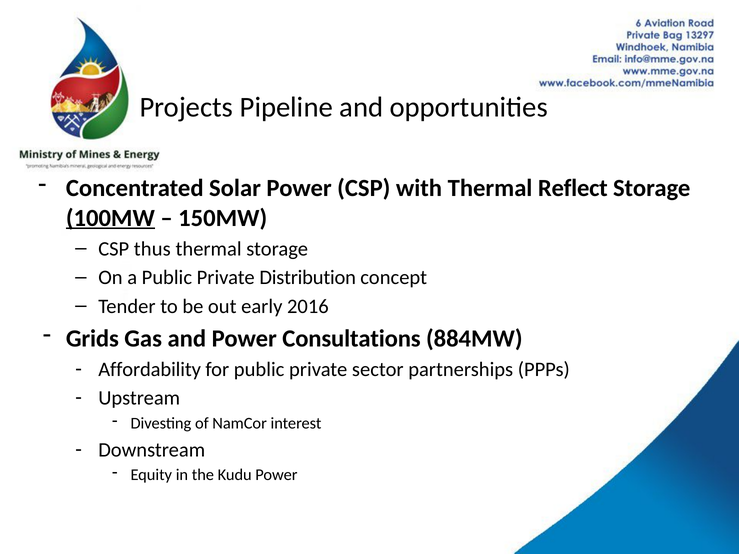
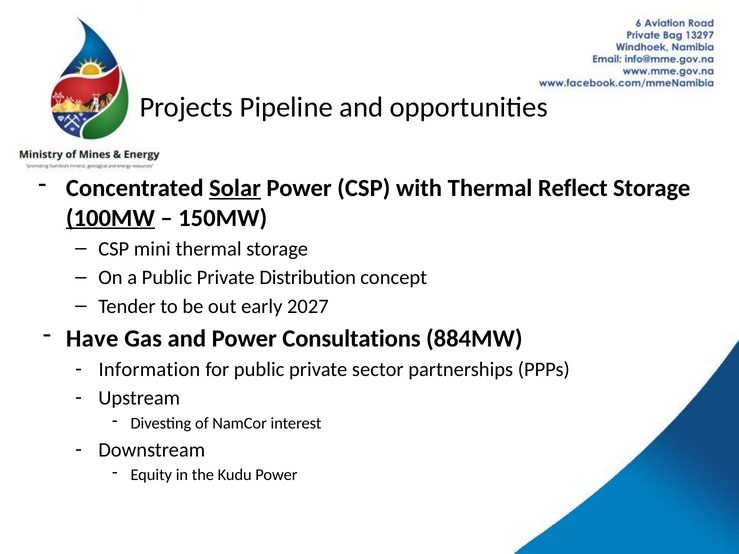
Solar underline: none -> present (235, 188)
thus: thus -> mini (152, 249)
2016: 2016 -> 2027 (308, 306)
Grids: Grids -> Have (92, 339)
Affordability: Affordability -> Information (149, 370)
